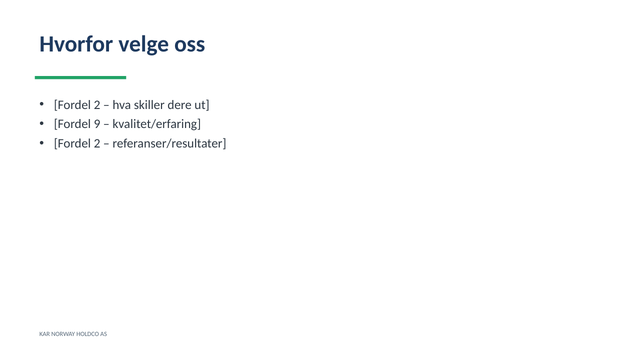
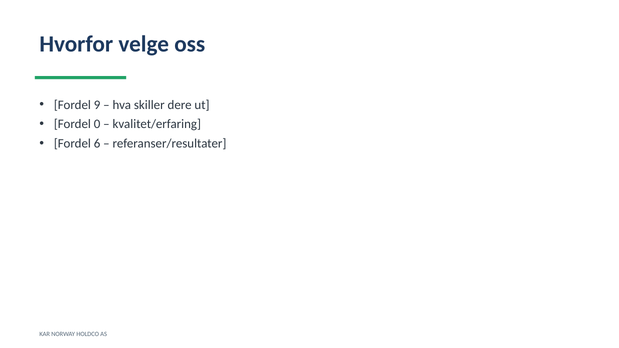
2: 2 -> 9 (97, 105)
9: 9 -> 0 (97, 124)
2: 2 -> 6 (97, 144)
